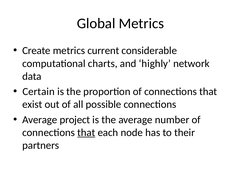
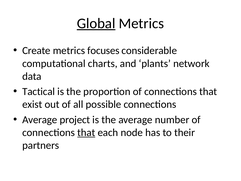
Global underline: none -> present (96, 23)
current: current -> focuses (103, 51)
highly: highly -> plants (155, 63)
Certain: Certain -> Tactical (39, 91)
